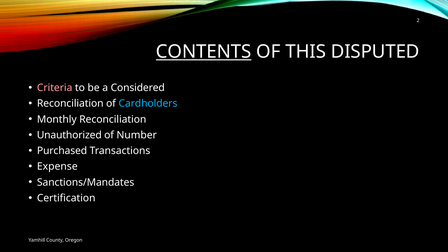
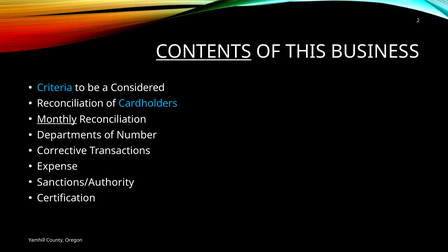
DISPUTED: DISPUTED -> BUSINESS (375, 52)
Criteria colour: pink -> light blue (55, 88)
Monthly underline: none -> present (57, 119)
Unauthorized: Unauthorized -> Departments (69, 135)
Purchased: Purchased -> Corrective (62, 151)
Sanctions/Mandates: Sanctions/Mandates -> Sanctions/Authority (86, 182)
